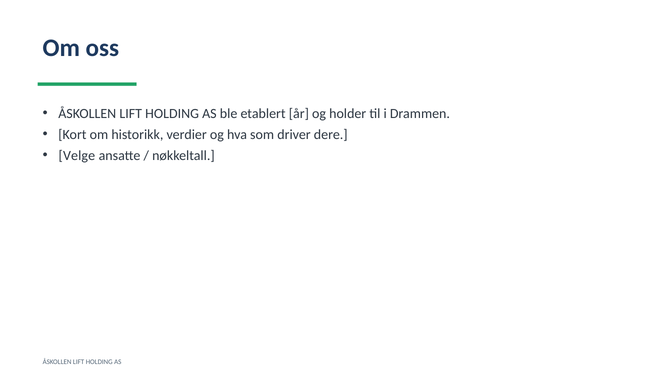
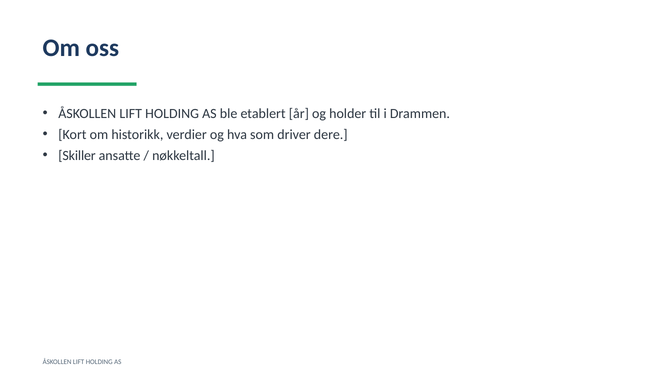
Velge: Velge -> Skiller (77, 155)
